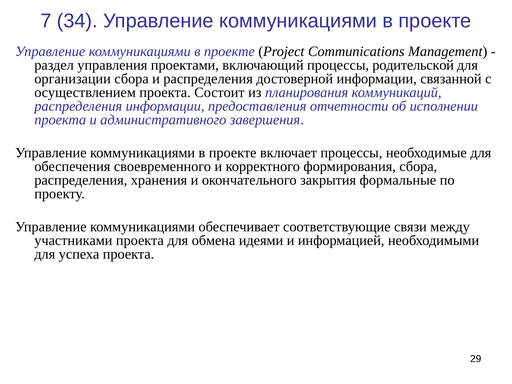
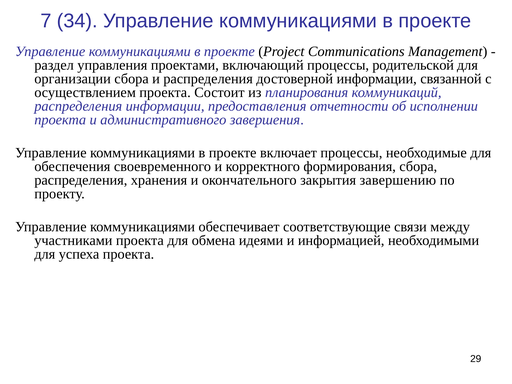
формальные: формальные -> завершению (398, 180)
